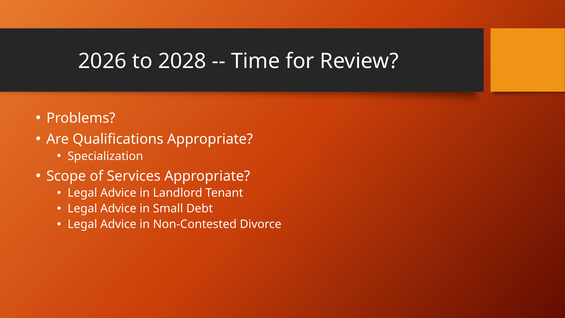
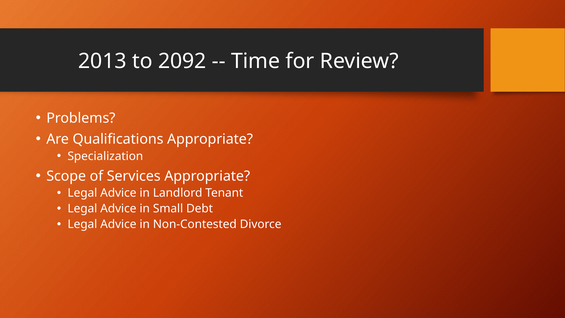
2026: 2026 -> 2013 (102, 61)
2028: 2028 -> 2092 (182, 61)
